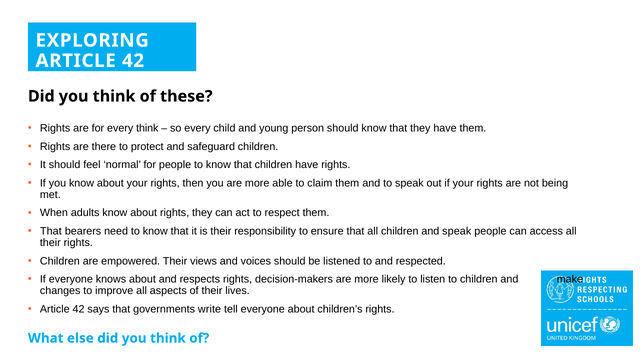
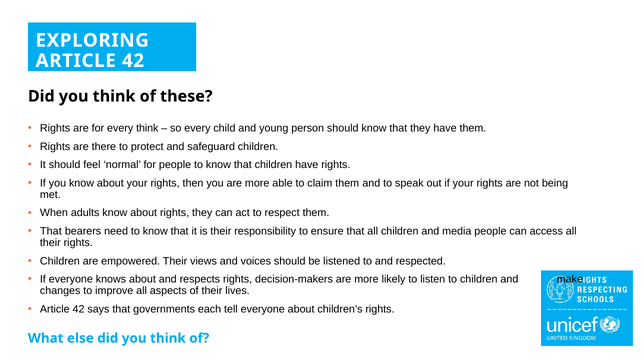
and speak: speak -> media (457, 231)
write: write -> each (210, 309)
